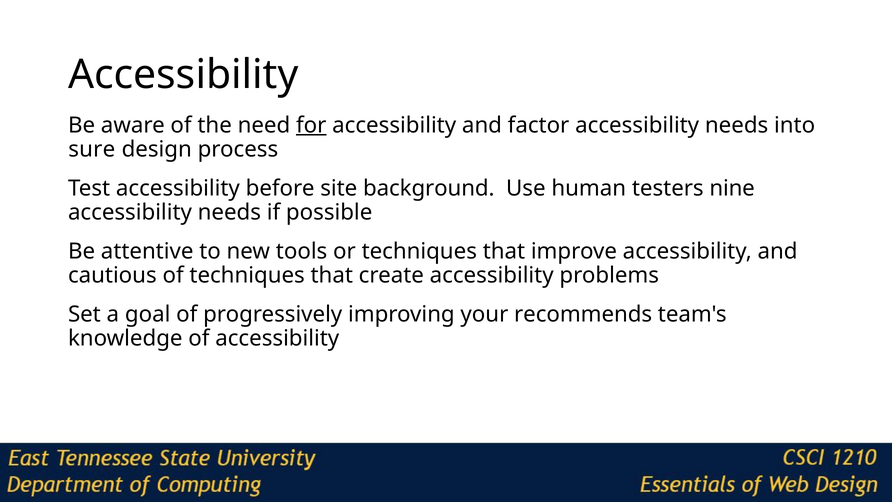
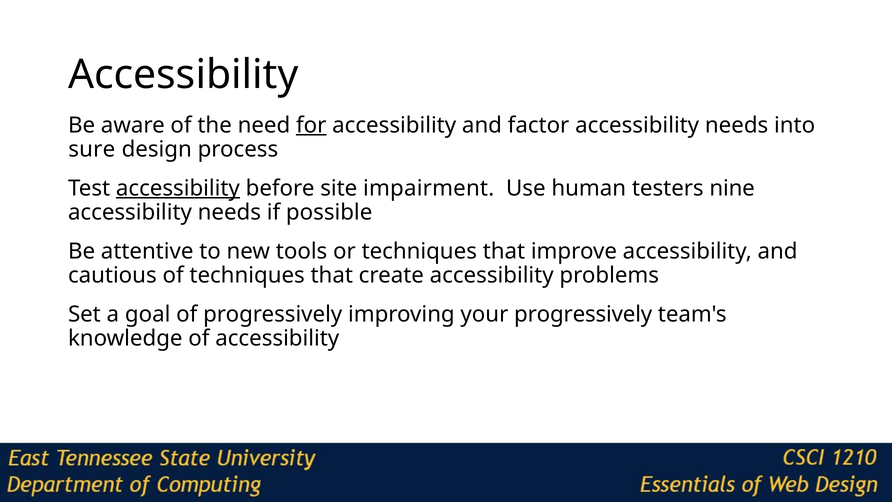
accessibility underline: none -> present (178, 188)
background: background -> impairment (429, 188)
your recommends: recommends -> progressively (583, 314)
